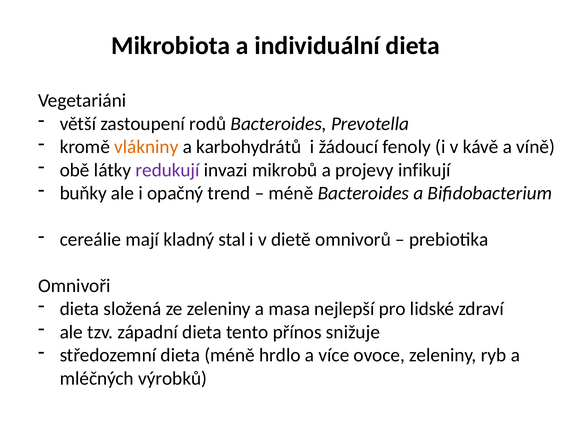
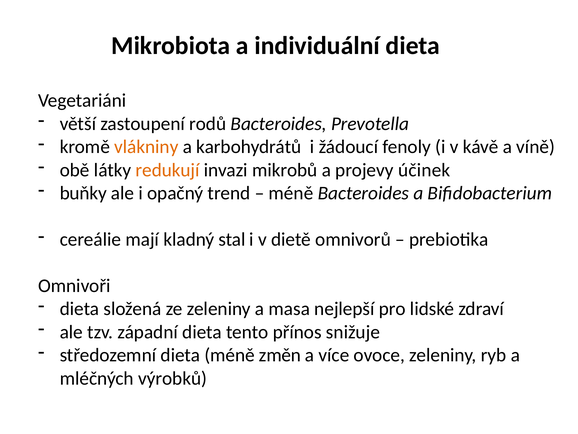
redukují colour: purple -> orange (168, 170)
infikují: infikují -> účinek (424, 170)
hrdlo: hrdlo -> změn (280, 355)
